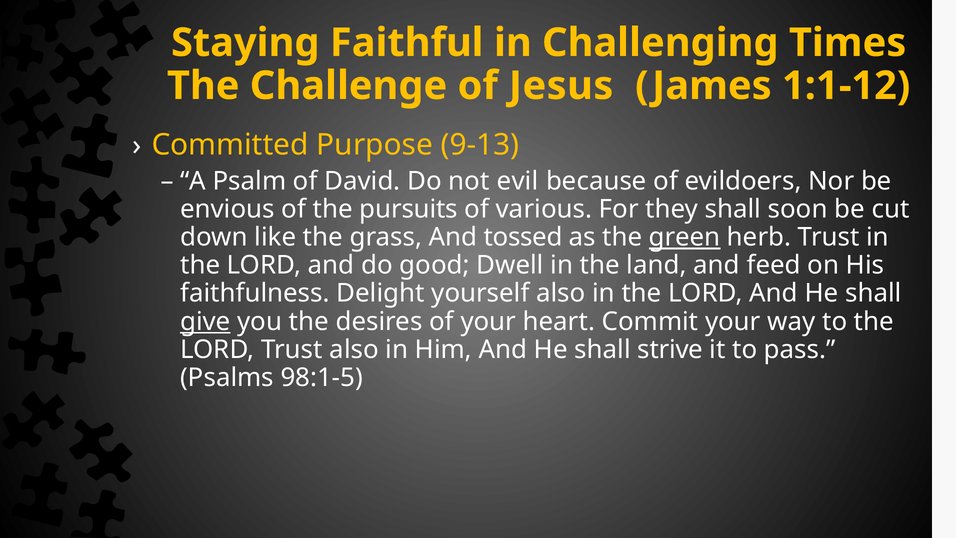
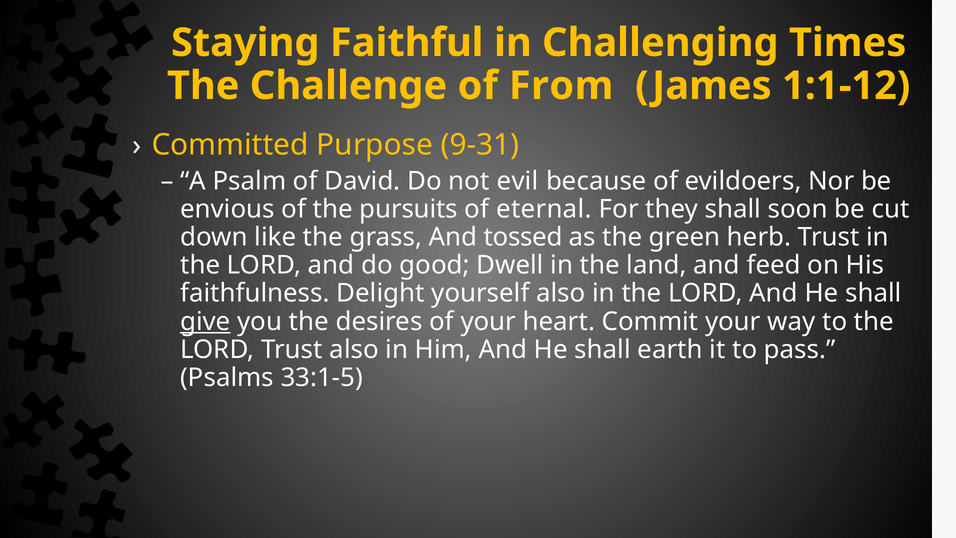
Jesus: Jesus -> From (561, 86)
9-13: 9-13 -> 9-31 (480, 145)
various: various -> eternal (544, 209)
green underline: present -> none (685, 237)
strive: strive -> earth (670, 349)
98:1-5: 98:1-5 -> 33:1-5 (322, 377)
